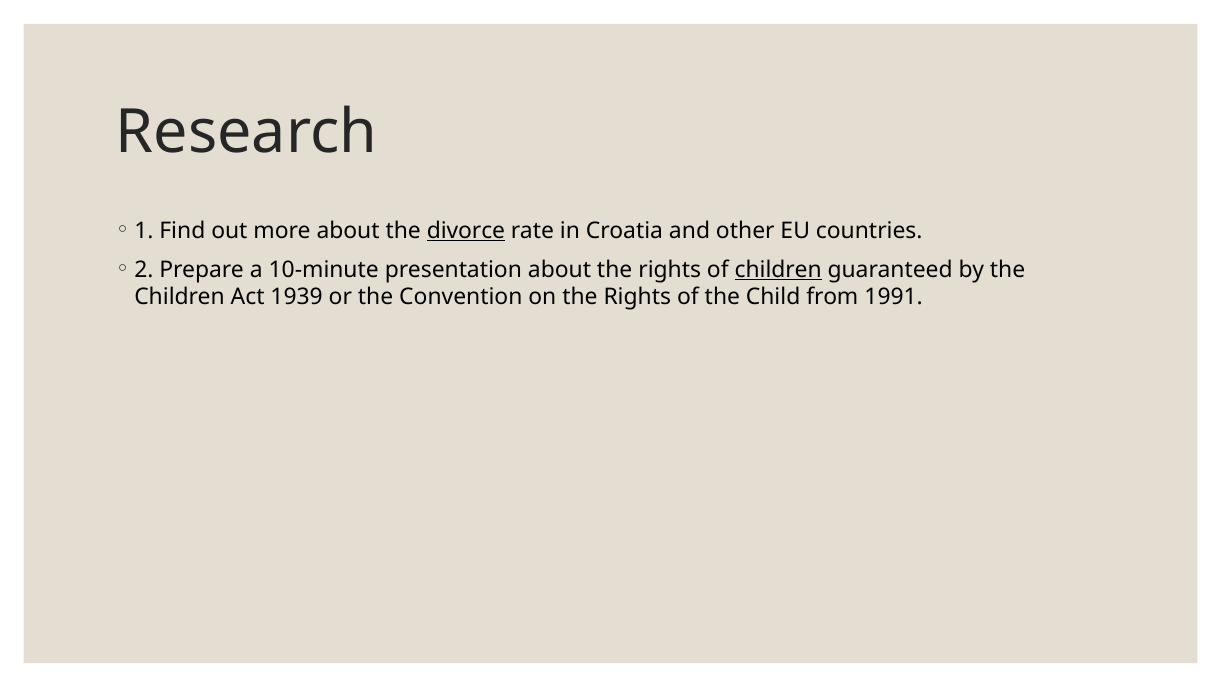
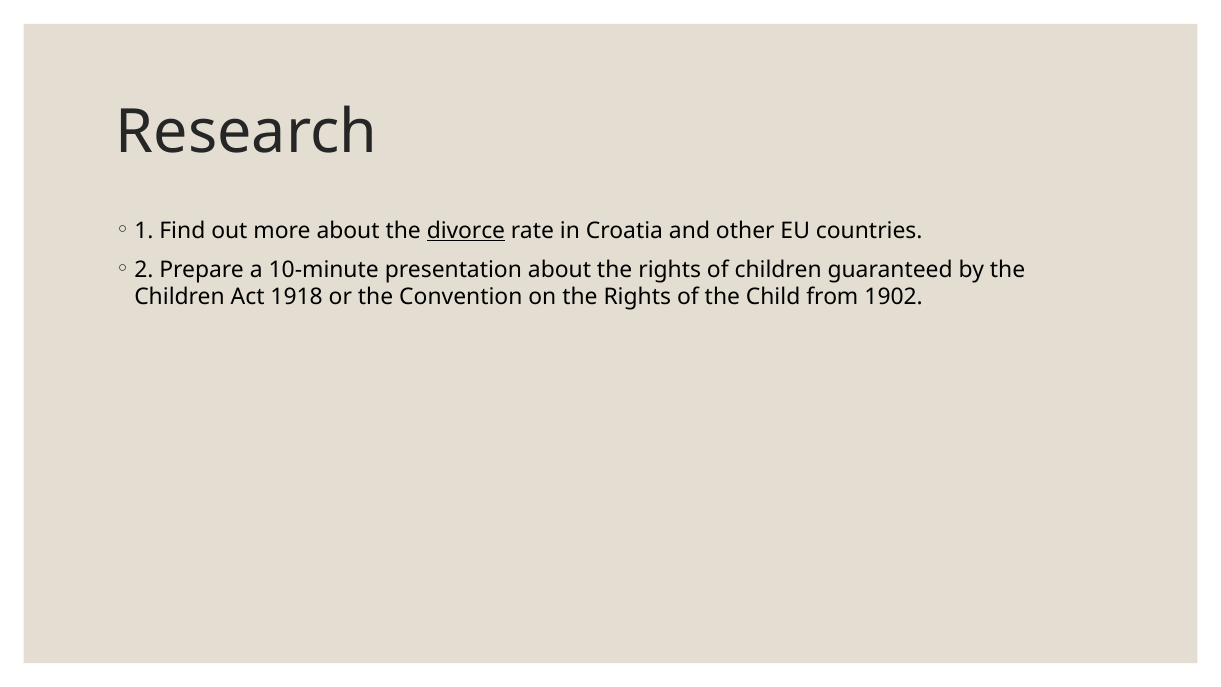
children underline: present -> none (778, 269)
1939: 1939 -> 1918 (297, 297)
1991: 1991 -> 1902 (894, 297)
